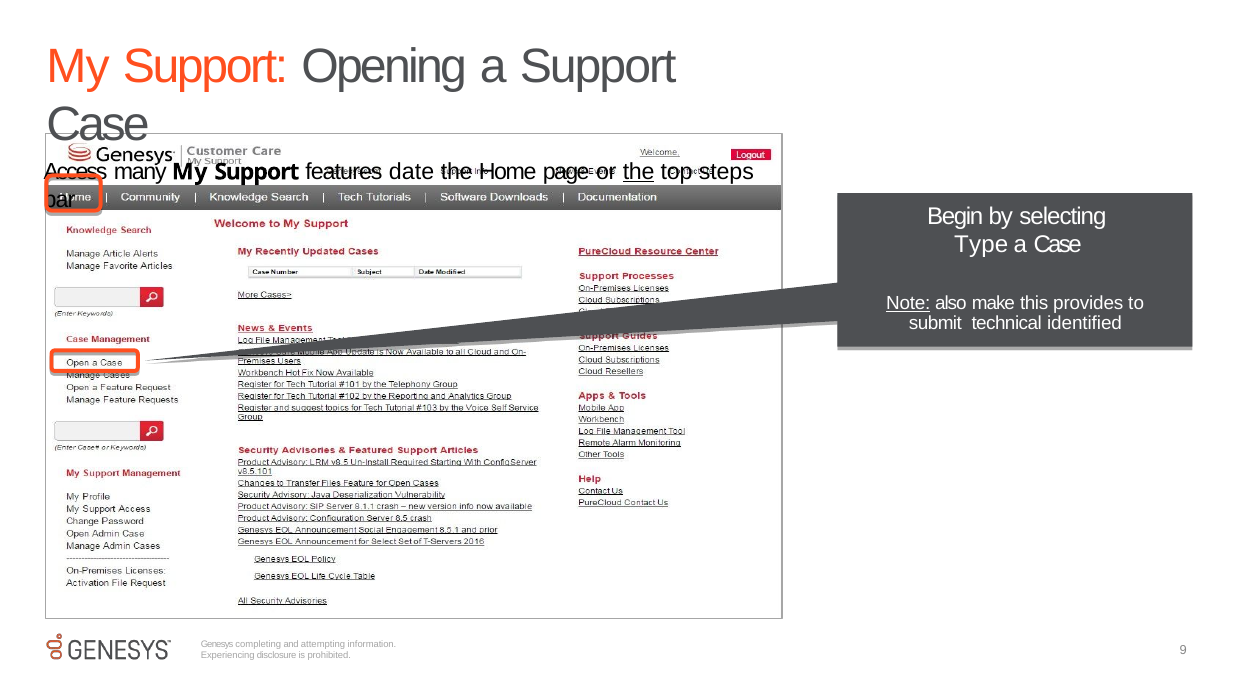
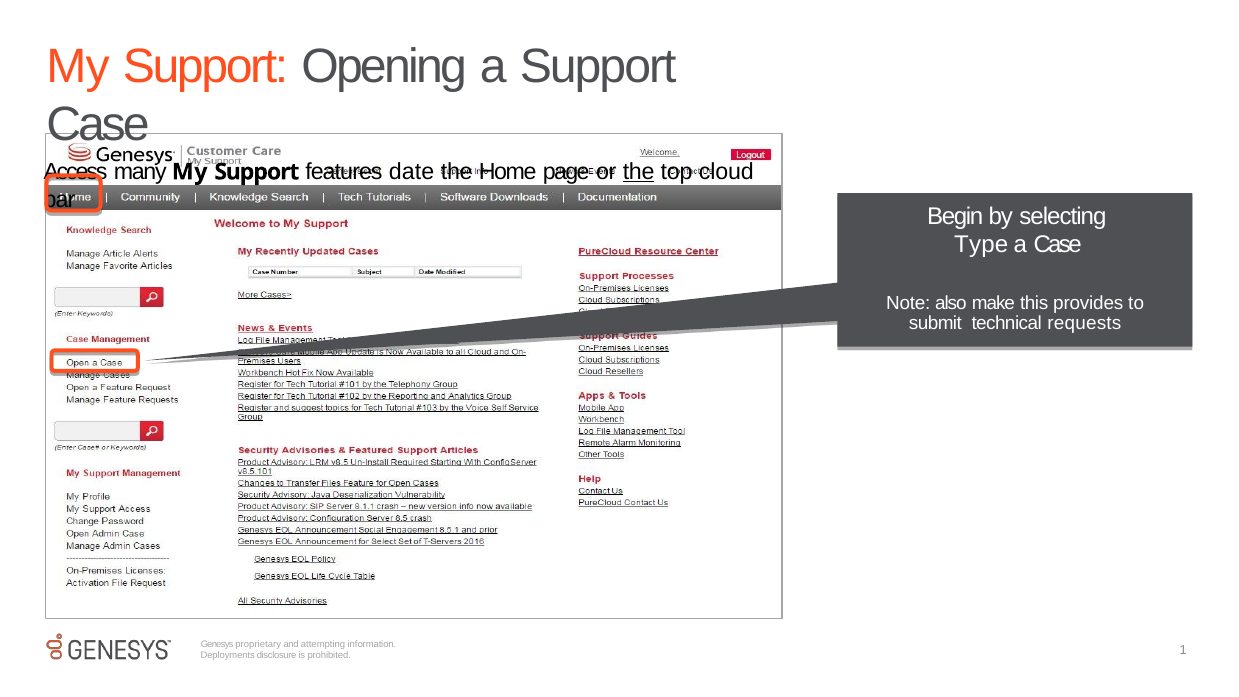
steps: steps -> cloud (726, 172)
Note underline: present -> none (908, 303)
identified: identified -> requests (1084, 324)
completing: completing -> proprietary (258, 644)
Experiencing: Experiencing -> Deployments (228, 656)
9: 9 -> 1 (1183, 651)
